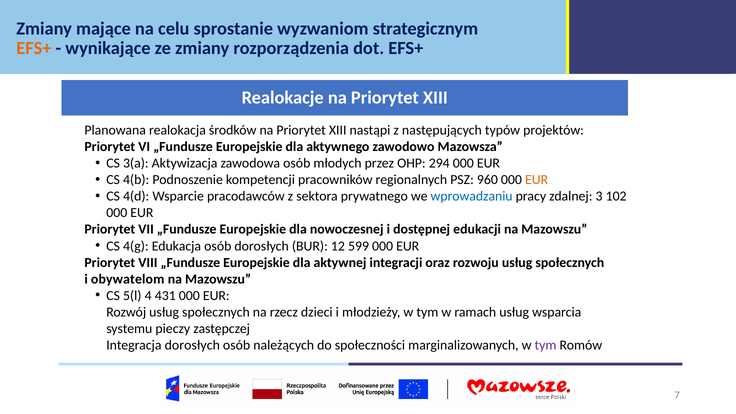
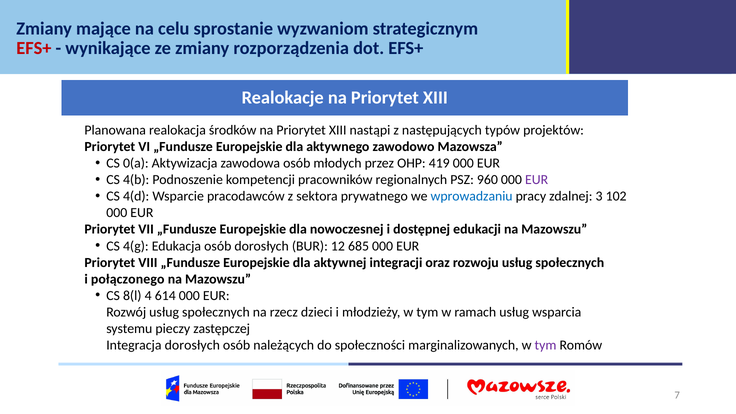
EFS+ colour: orange -> red (34, 48)
3(a: 3(a -> 0(a (136, 163)
294: 294 -> 419 (439, 163)
EUR colour: orange -> purple (537, 180)
599: 599 -> 685 (359, 246)
obywatelom: obywatelom -> połączonego (128, 279)
5(l: 5(l -> 8(l (132, 296)
431: 431 -> 614 (165, 296)
